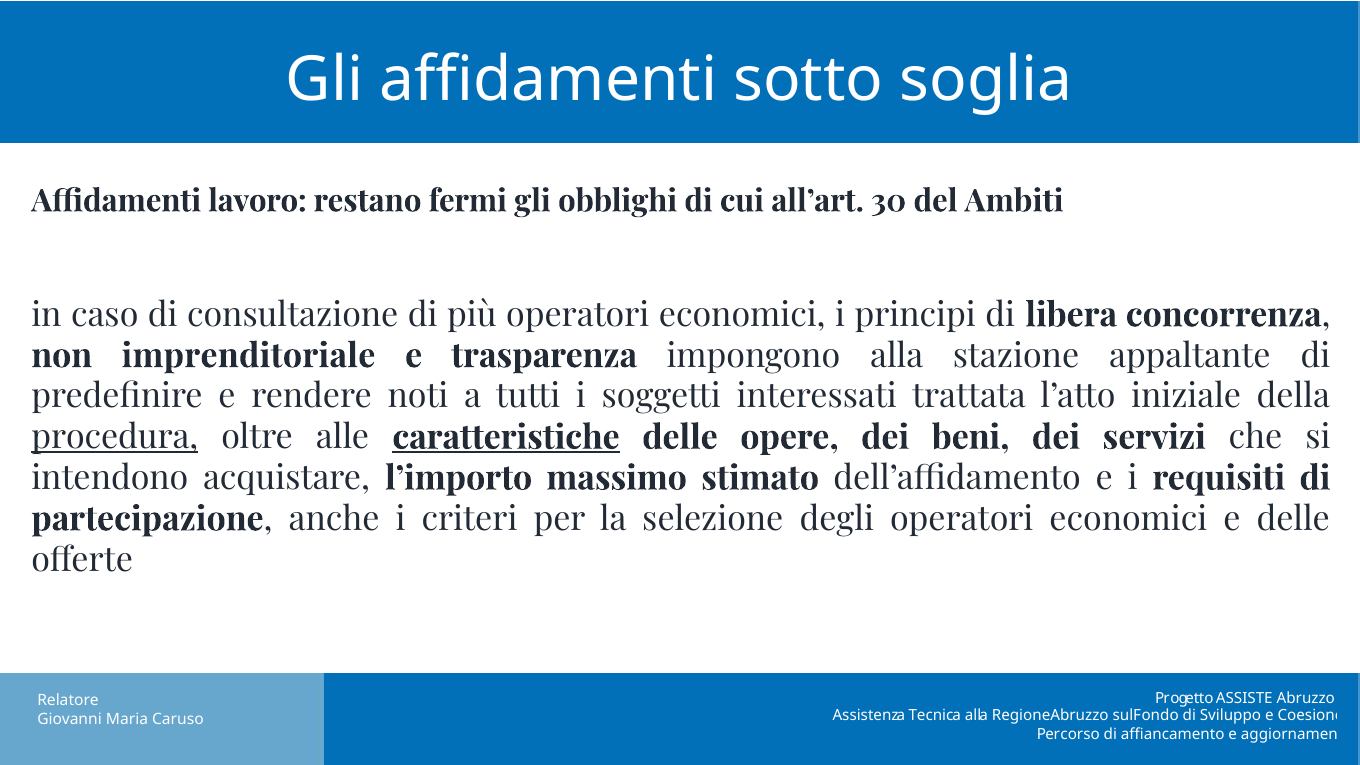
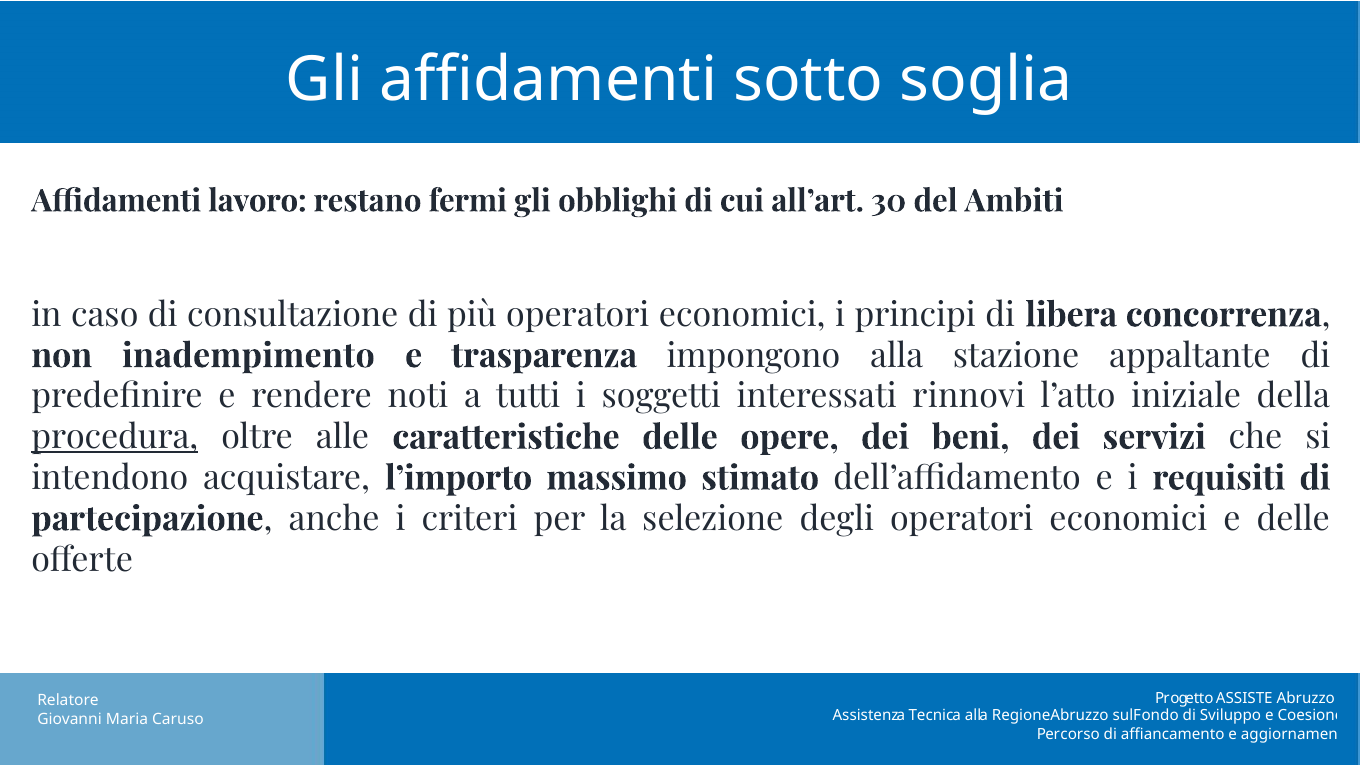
imprenditoriale: imprenditoriale -> inadempimento (248, 356)
trattata: trattata -> rinnovi (969, 397)
caratteristiche underline: present -> none (506, 438)
